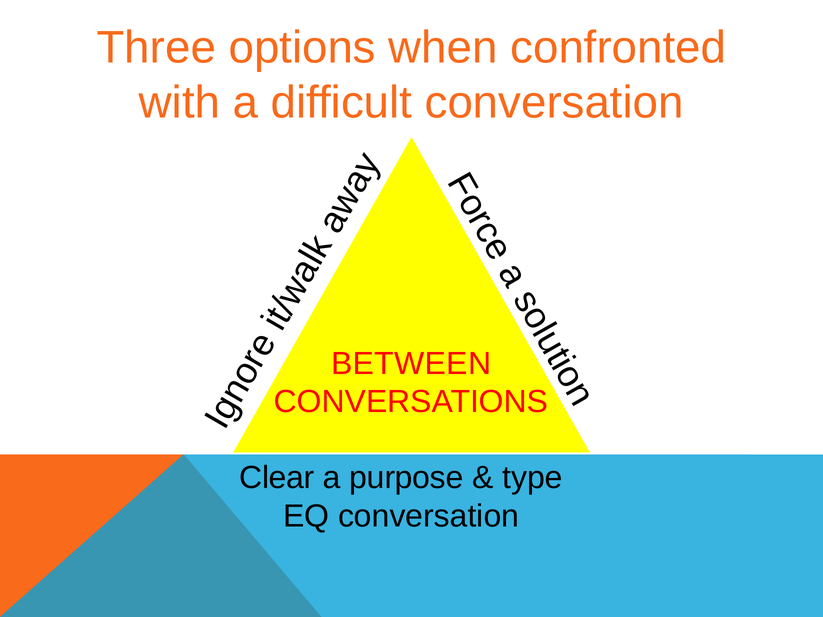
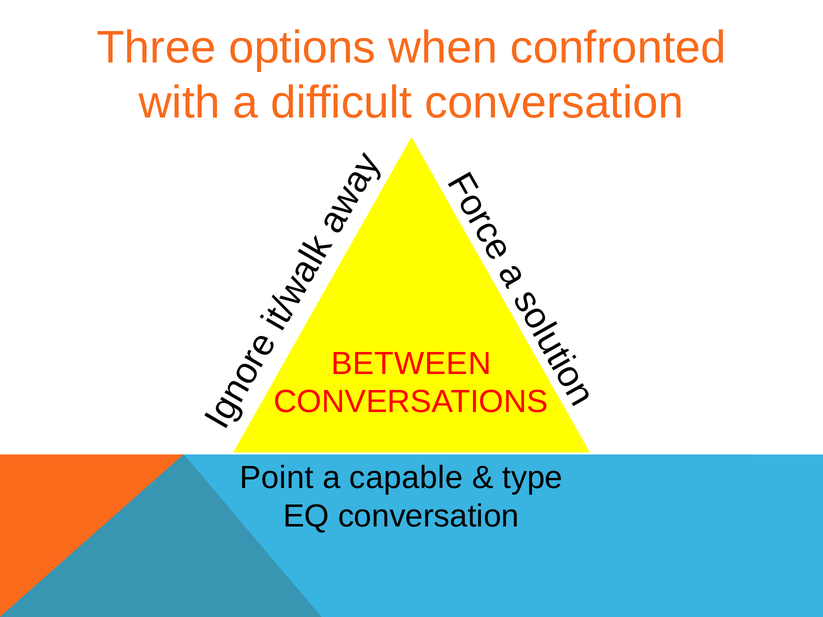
Clear: Clear -> Point (277, 478)
purpose: purpose -> capable (406, 478)
